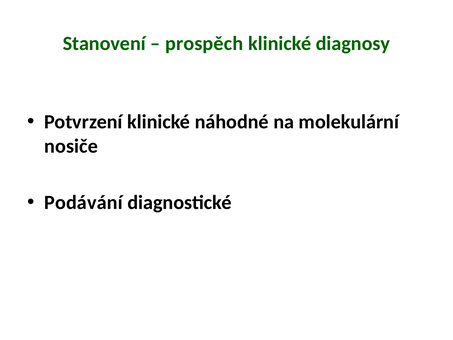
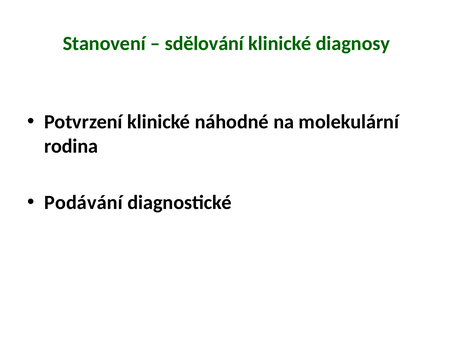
prospěch: prospěch -> sdělování (204, 43)
nosiče: nosiče -> rodina (71, 146)
